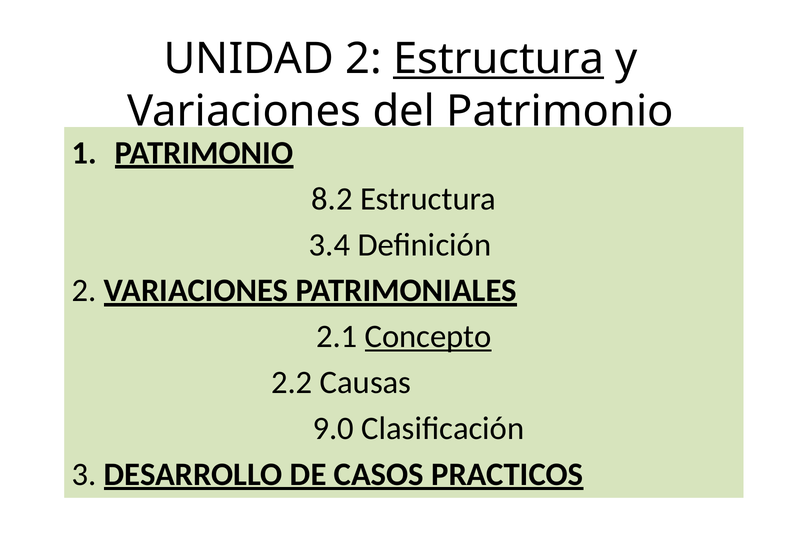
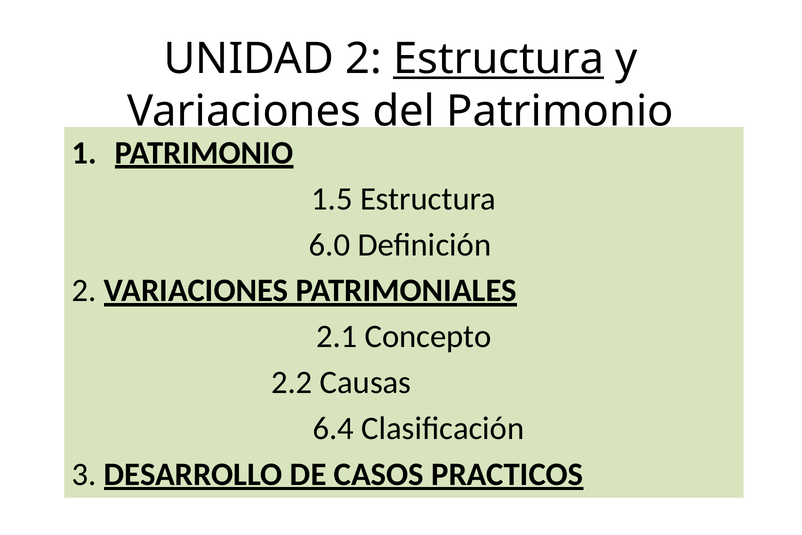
8.2: 8.2 -> 1.5 (332, 199)
3.4: 3.4 -> 6.0 (330, 245)
Concepto underline: present -> none (428, 336)
9.0: 9.0 -> 6.4 (333, 428)
